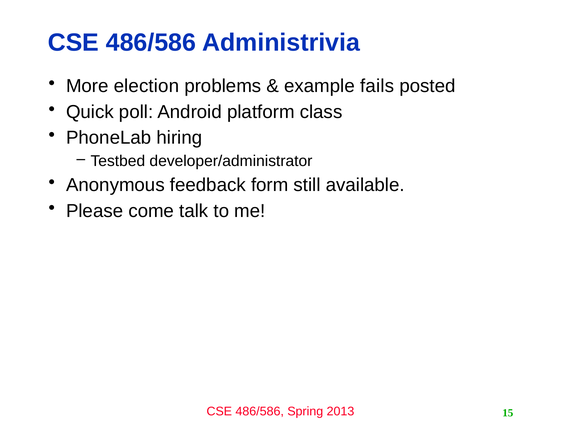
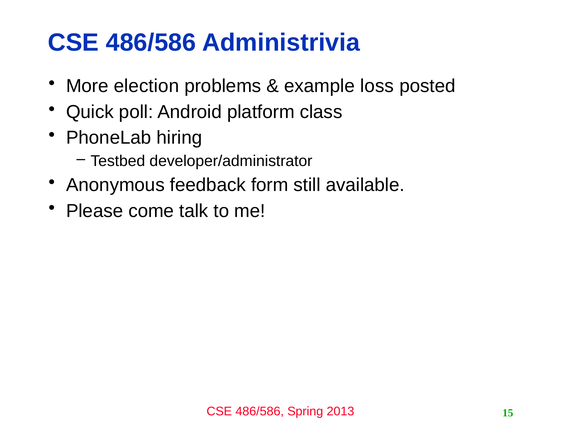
fails: fails -> loss (377, 86)
